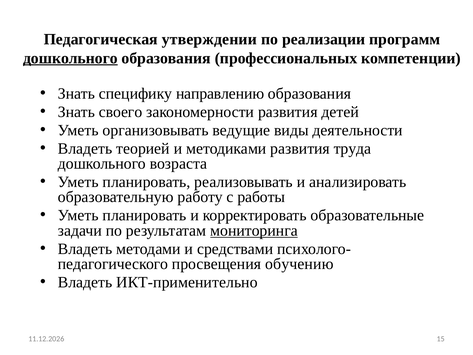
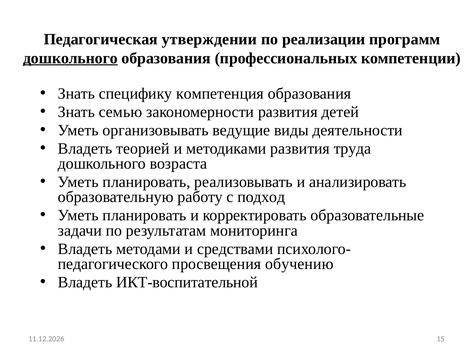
направлению: направлению -> компетенция (220, 94)
своего: своего -> семью (120, 112)
работы: работы -> подход (261, 197)
мониторинга underline: present -> none (254, 230)
ИКТ-применительно: ИКТ-применительно -> ИКТ-воспитательной (187, 282)
